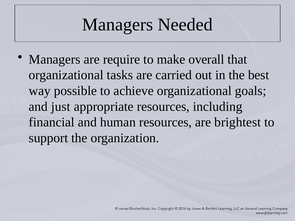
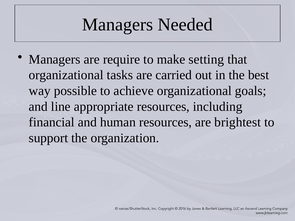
overall: overall -> setting (206, 59)
just: just -> line (61, 107)
